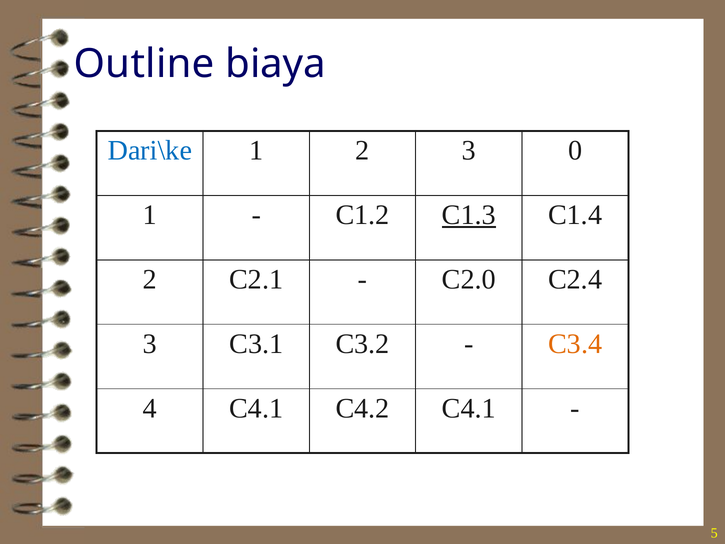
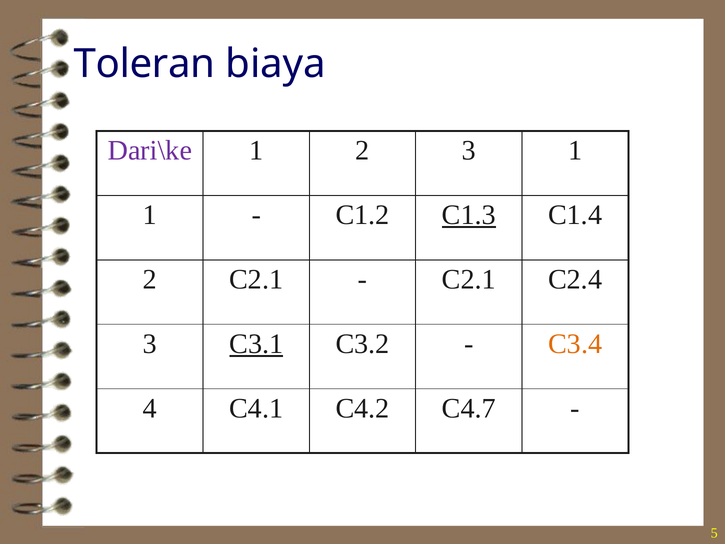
Outline: Outline -> Toleran (144, 64)
Dari\ke colour: blue -> purple (150, 150)
3 0: 0 -> 1 (575, 150)
C2.0: C2.0 -> C2.1 (469, 279)
C3.1 underline: none -> present (256, 344)
C4.2 C4.1: C4.1 -> C4.7 (469, 408)
